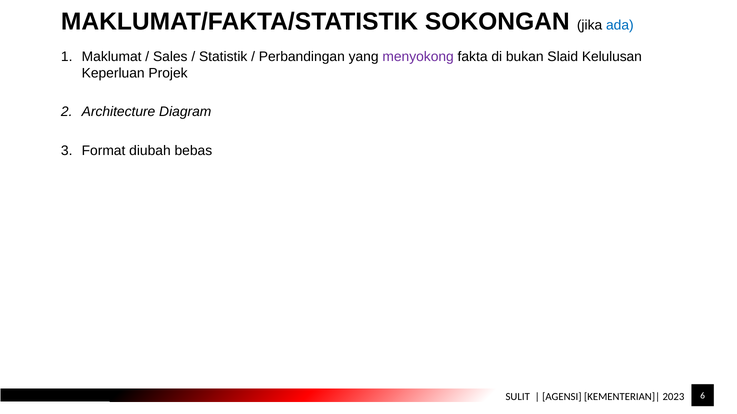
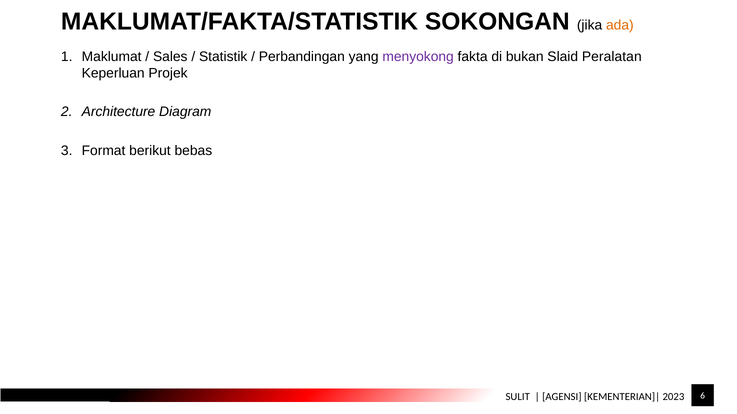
ada colour: blue -> orange (620, 25)
Kelulusan: Kelulusan -> Peralatan (612, 57)
diubah: diubah -> berikut (150, 151)
